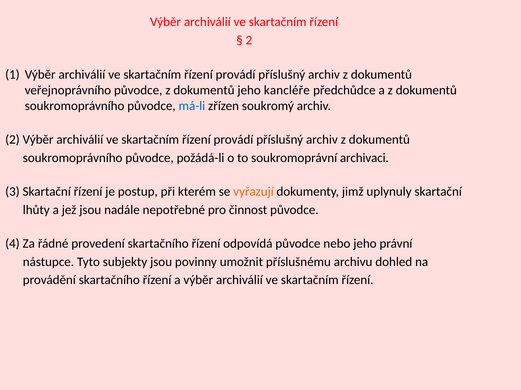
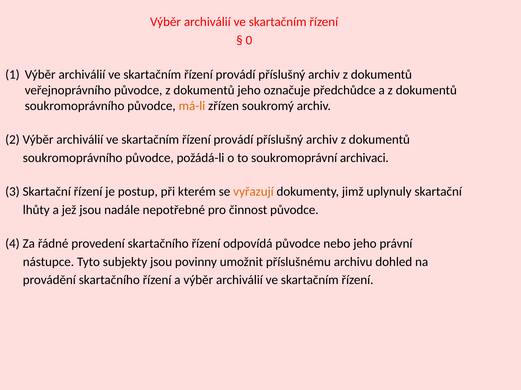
2: 2 -> 0 (249, 40)
kancléře: kancléře -> označuje (287, 90)
má-li colour: blue -> orange (192, 106)
